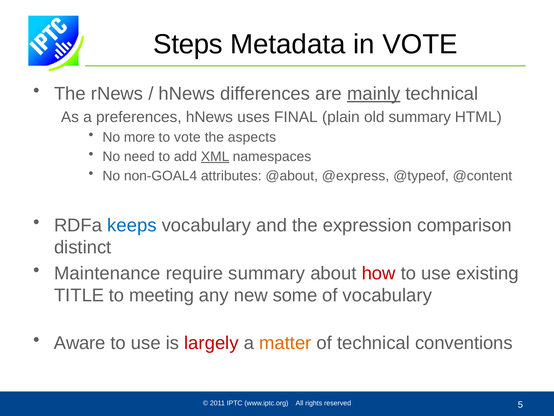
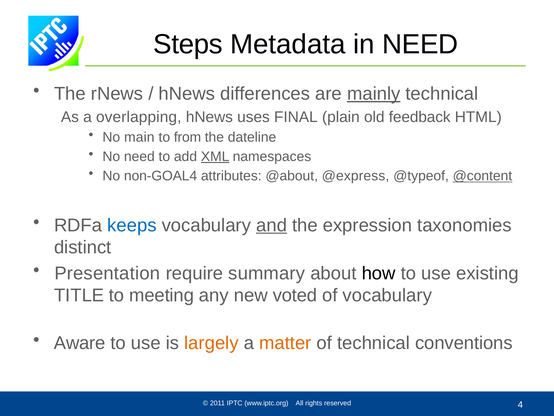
in VOTE: VOTE -> NEED (420, 44)
preferences: preferences -> overlapping (139, 117)
old summary: summary -> feedback (420, 117)
more: more -> main (139, 137)
to vote: vote -> from (188, 137)
aspects: aspects -> dateline (252, 137)
@content underline: none -> present (482, 176)
and underline: none -> present (272, 225)
comparison: comparison -> taxonomies (464, 225)
Maintenance: Maintenance -> Presentation (107, 273)
how colour: red -> black (379, 273)
some: some -> voted (295, 295)
largely colour: red -> orange (211, 343)
5: 5 -> 4 (520, 404)
